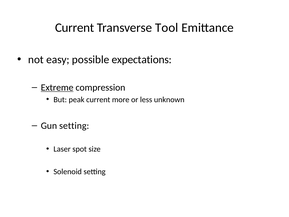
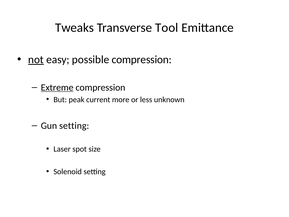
Current: Current -> Tweaks (75, 28)
not underline: none -> present (36, 60)
possible expectations: expectations -> compression (142, 60)
